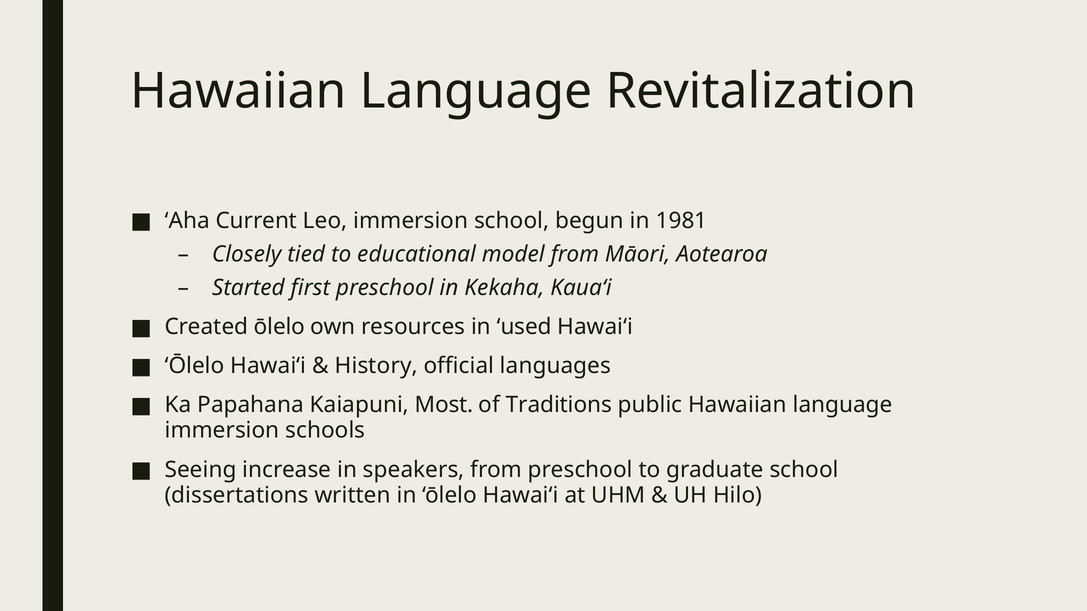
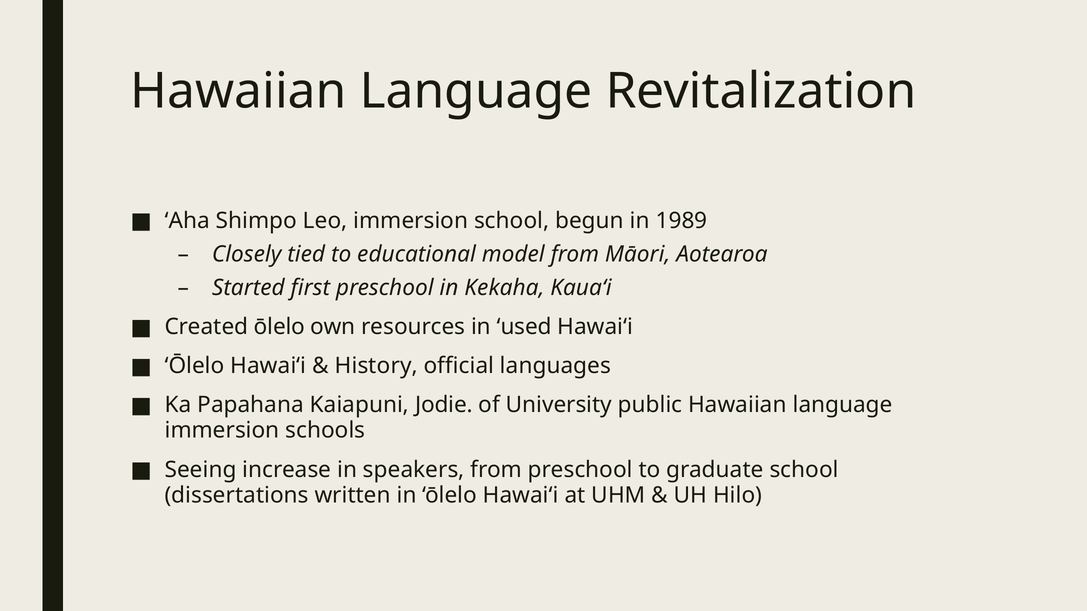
Current: Current -> Shimpo (256, 221)
1981: 1981 -> 1989 (681, 221)
Most: Most -> Jodie (444, 405)
Traditions: Traditions -> University (559, 405)
